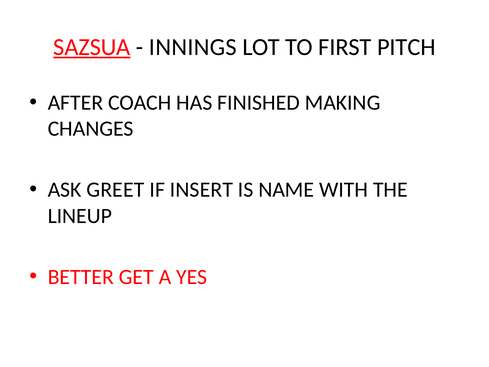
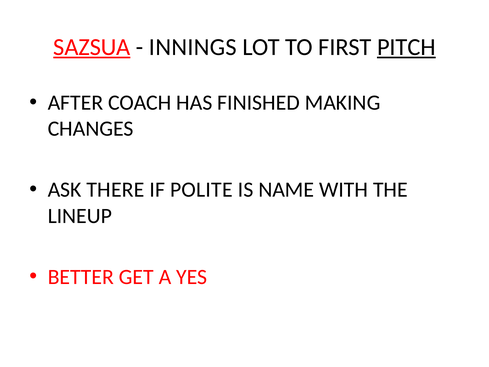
PITCH underline: none -> present (406, 47)
GREET: GREET -> THERE (115, 190)
INSERT: INSERT -> POLITE (201, 190)
